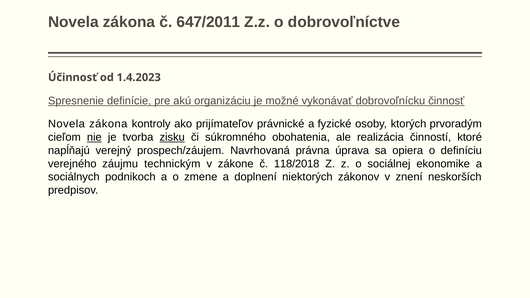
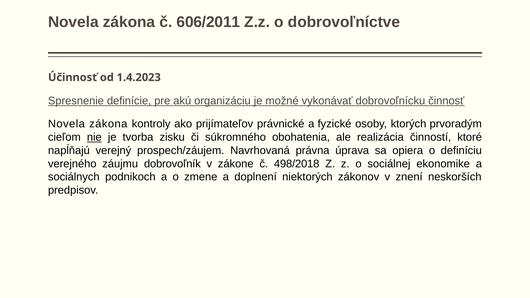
647/2011: 647/2011 -> 606/2011 (208, 22)
zisku underline: present -> none (172, 137)
technickým: technickým -> dobrovoľník (172, 164)
118/2018: 118/2018 -> 498/2018 (297, 164)
